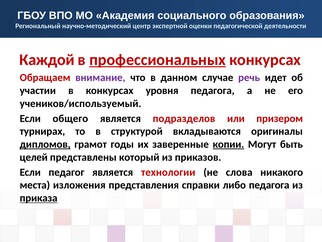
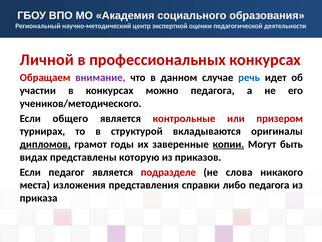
Каждой: Каждой -> Личной (47, 60)
профессиональных underline: present -> none (158, 60)
речь colour: purple -> blue (249, 77)
уровня: уровня -> можно (162, 90)
учеников/используемый: учеников/используемый -> учеников/методического (81, 103)
подразделов: подразделов -> контрольные (184, 118)
целей: целей -> видах (34, 157)
который: который -> которую (139, 157)
технологии: технологии -> подразделе (168, 172)
приказа underline: present -> none (39, 198)
